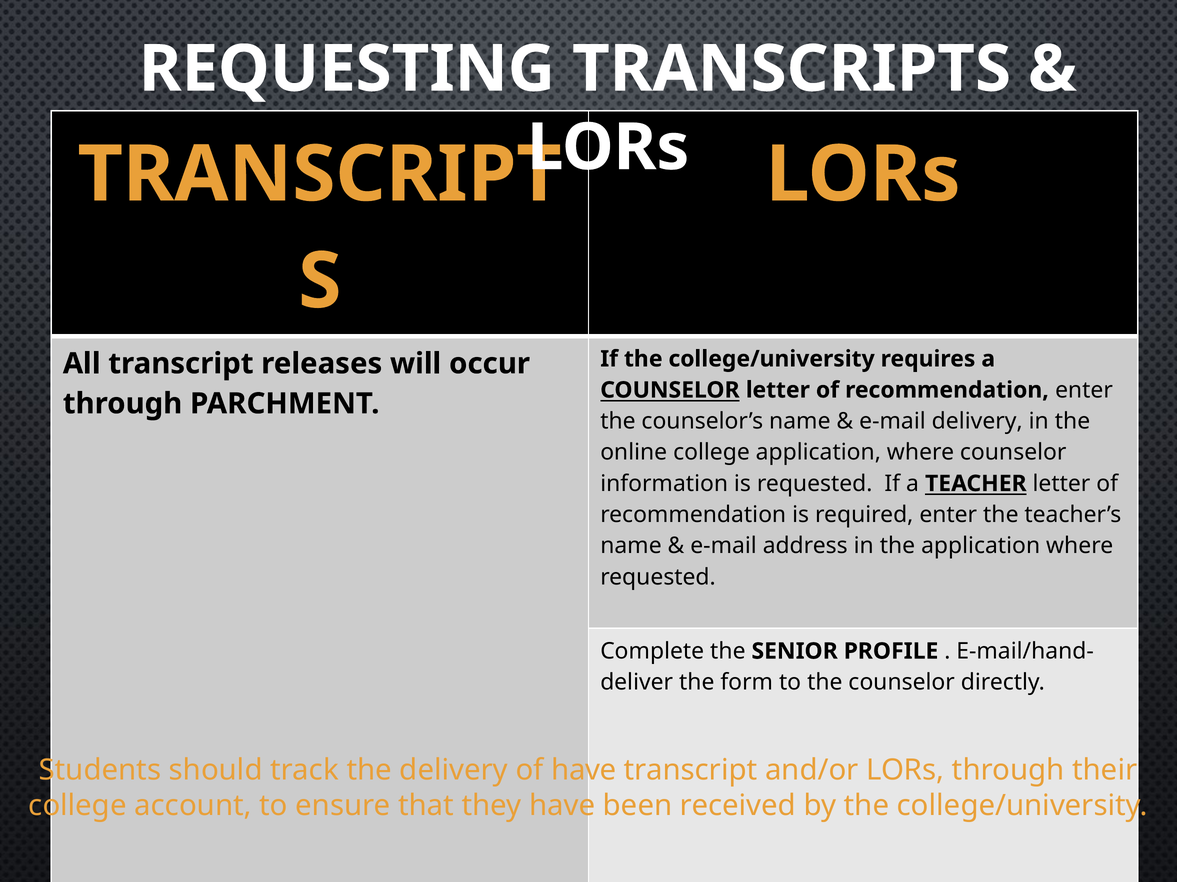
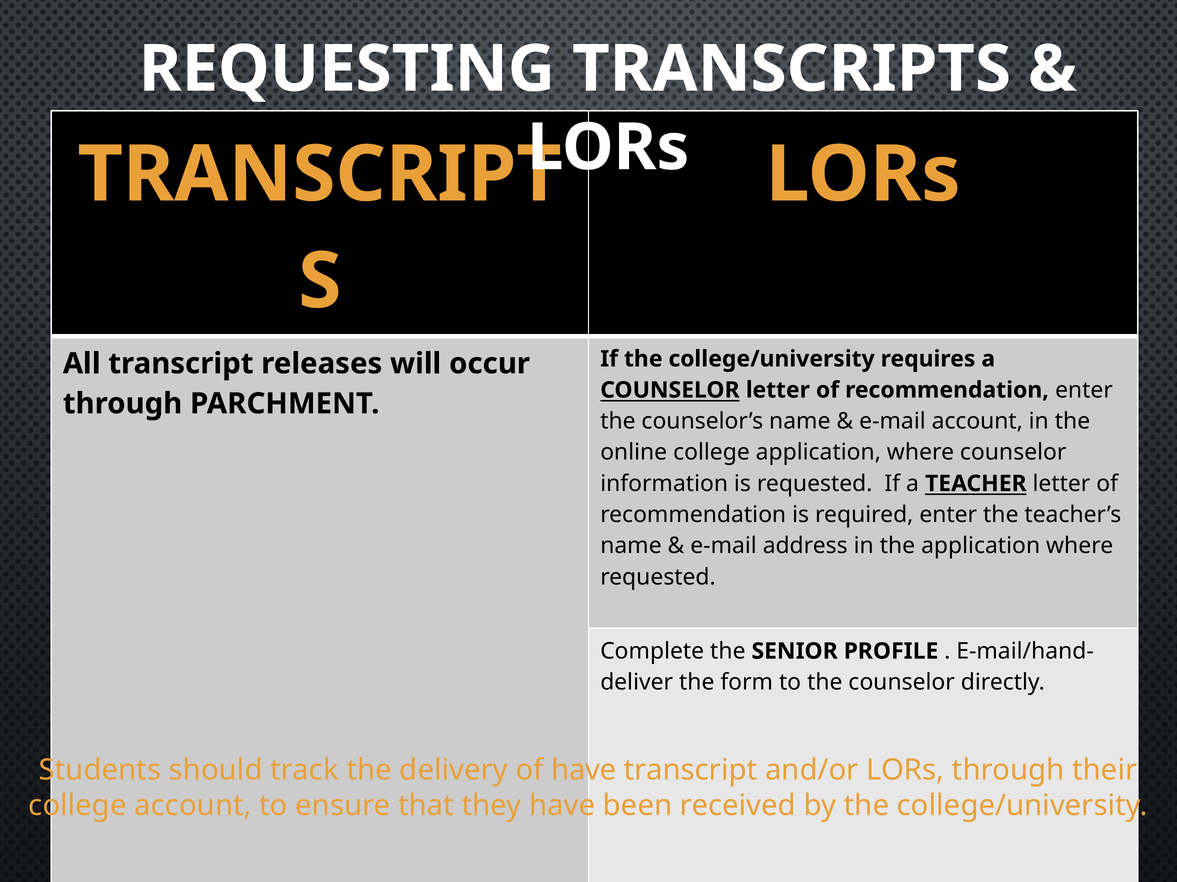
e-mail delivery: delivery -> account (977, 422)
